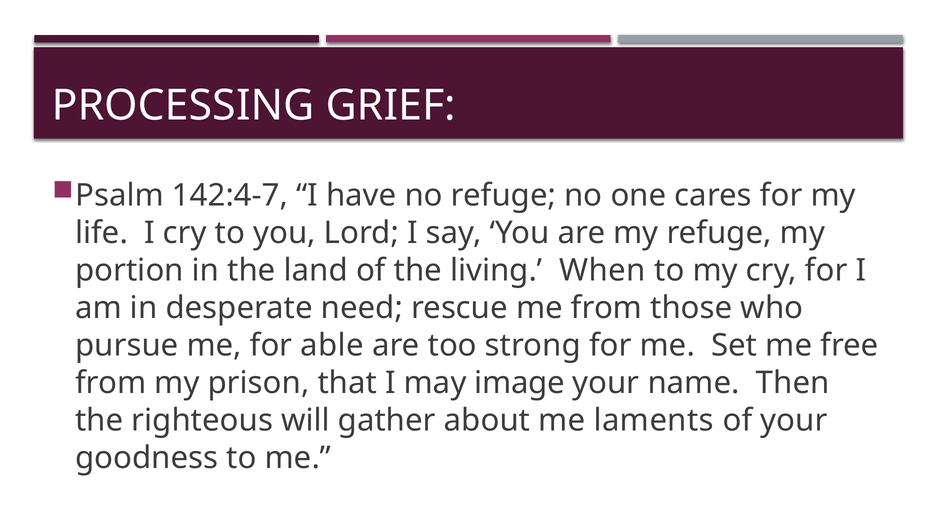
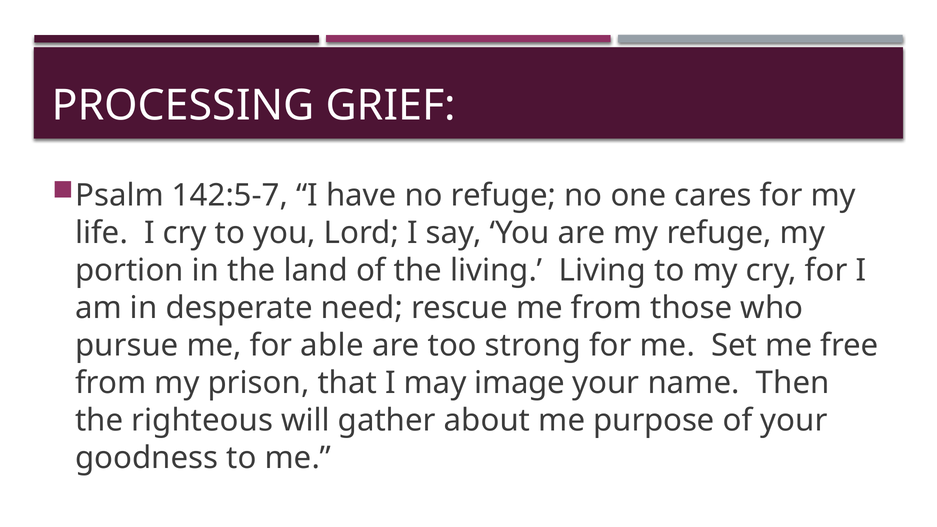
142:4-7: 142:4-7 -> 142:5-7 (230, 196)
living When: When -> Living (602, 271)
laments: laments -> purpose (654, 421)
